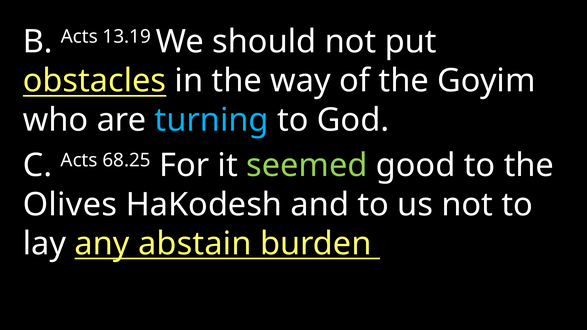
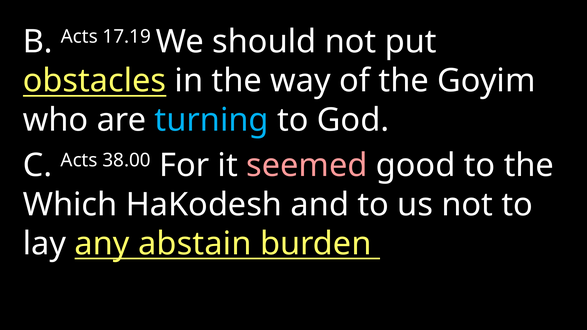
13.19: 13.19 -> 17.19 (127, 37)
68.25: 68.25 -> 38.00 (127, 161)
seemed colour: light green -> pink (307, 166)
Olives: Olives -> Which (70, 205)
